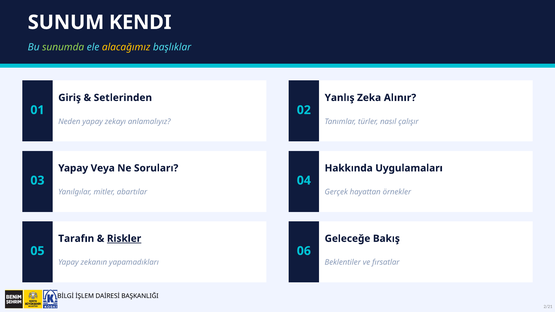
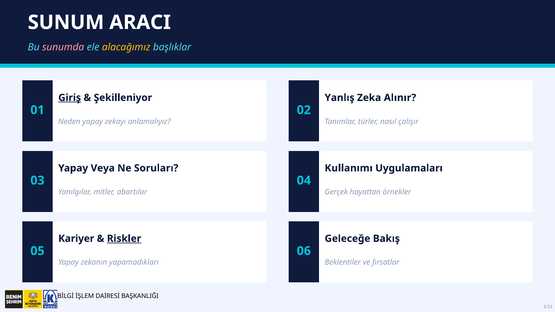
KENDI: KENDI -> ARACI (140, 22)
sunumda colour: light green -> pink (63, 47)
Giriş underline: none -> present (70, 98)
Setlerinden: Setlerinden -> Şekilleniyor (123, 98)
Hakkında: Hakkında -> Kullanımı (349, 168)
Tarafın: Tarafın -> Kariyer (76, 239)
